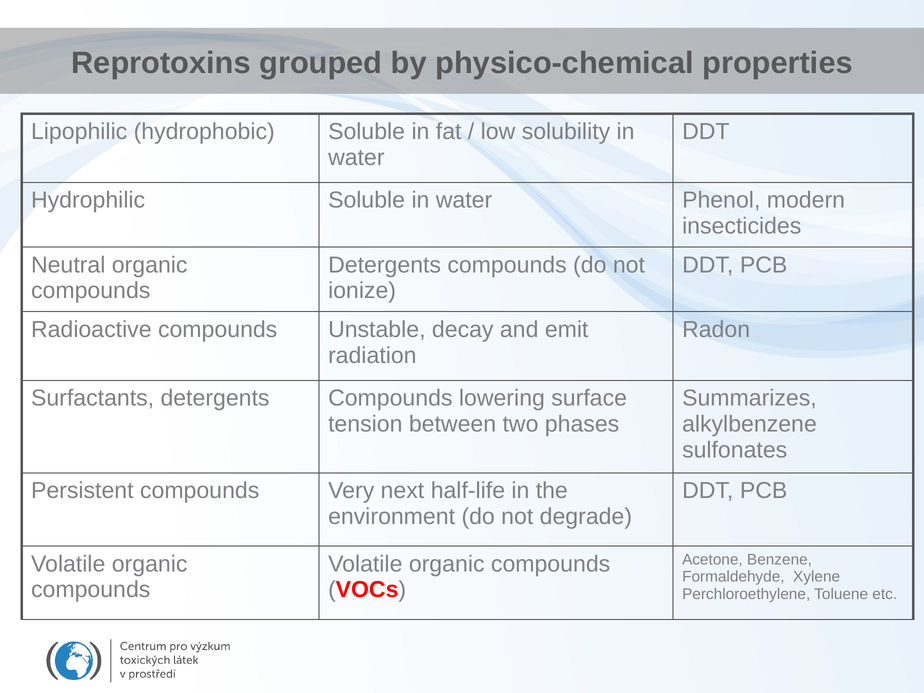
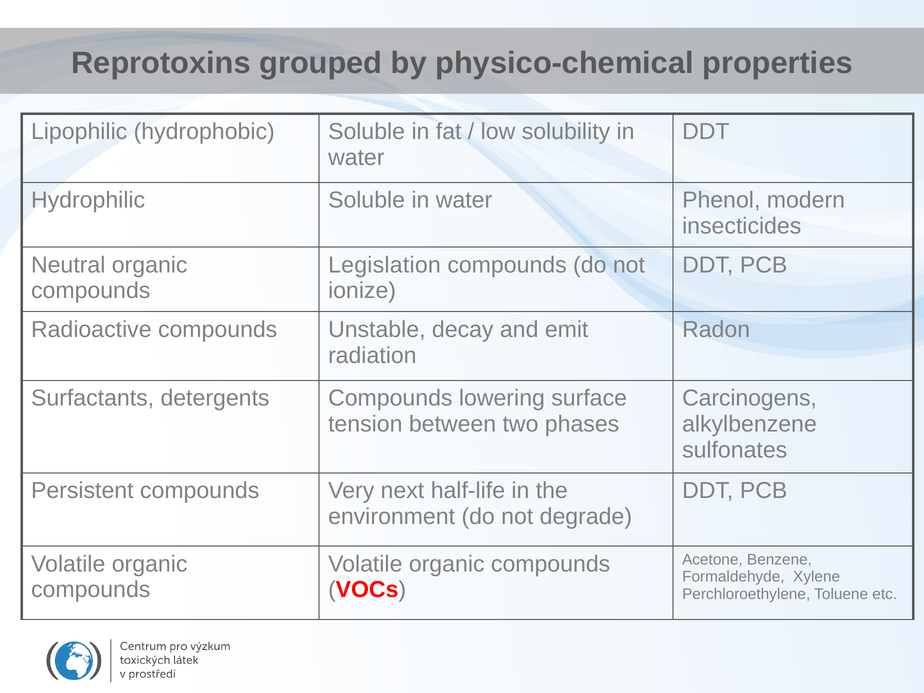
Detergents: Detergents -> Legislation (384, 265)
Summarizes: Summarizes -> Carcinogens (750, 398)
